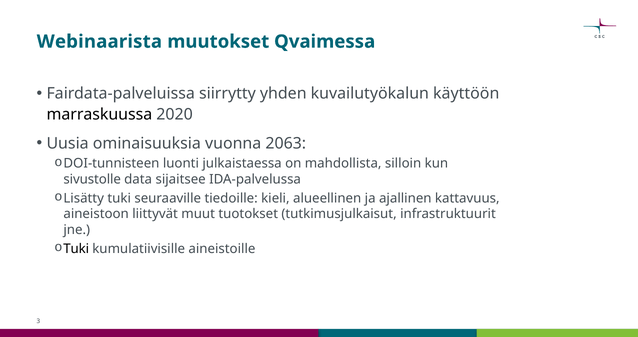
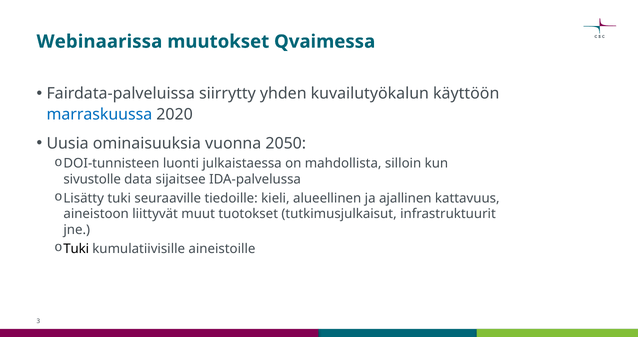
Webinaarista: Webinaarista -> Webinaarissa (99, 42)
marraskuussa colour: black -> blue (99, 115)
2063: 2063 -> 2050 (286, 143)
